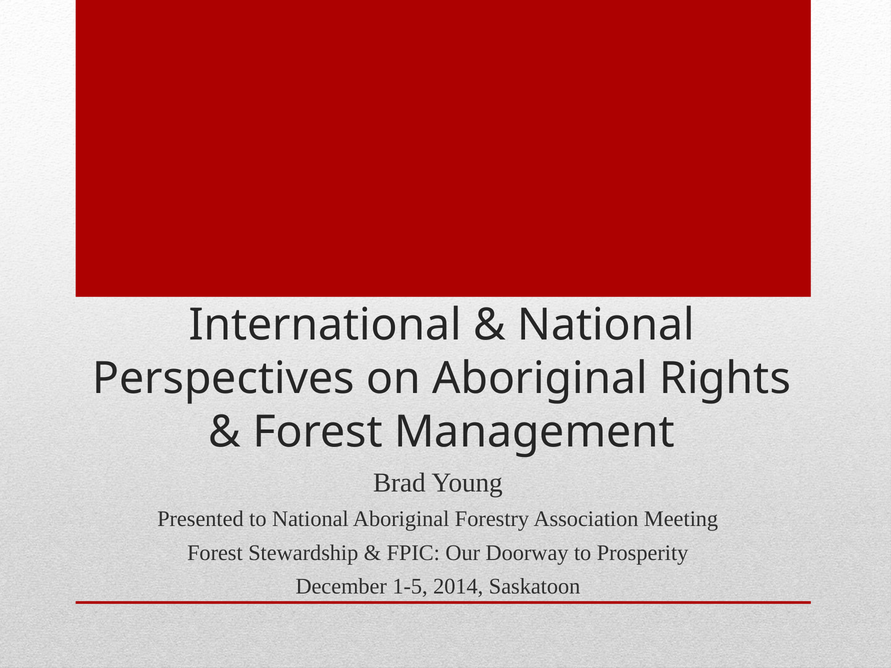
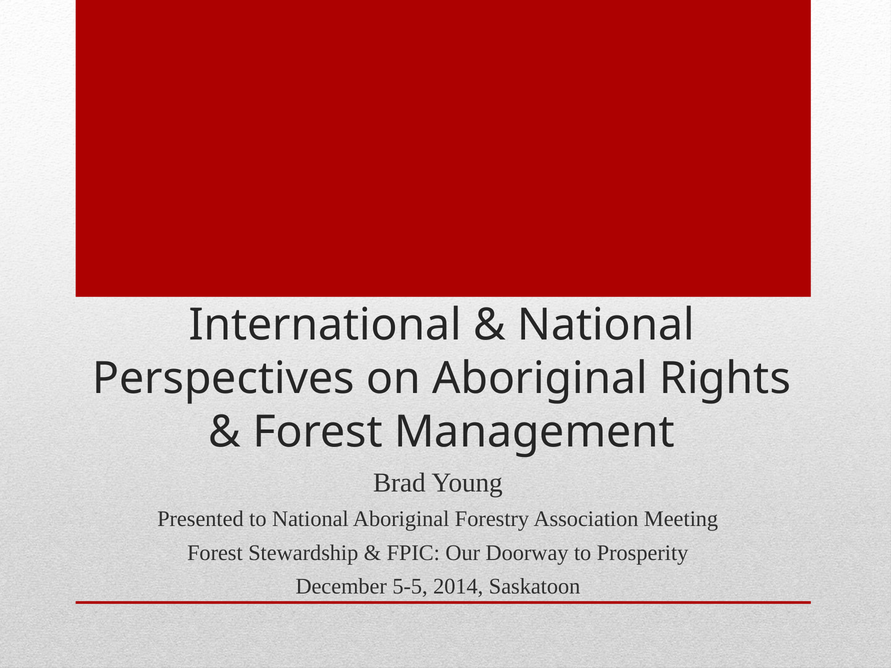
1-5: 1-5 -> 5-5 (410, 587)
